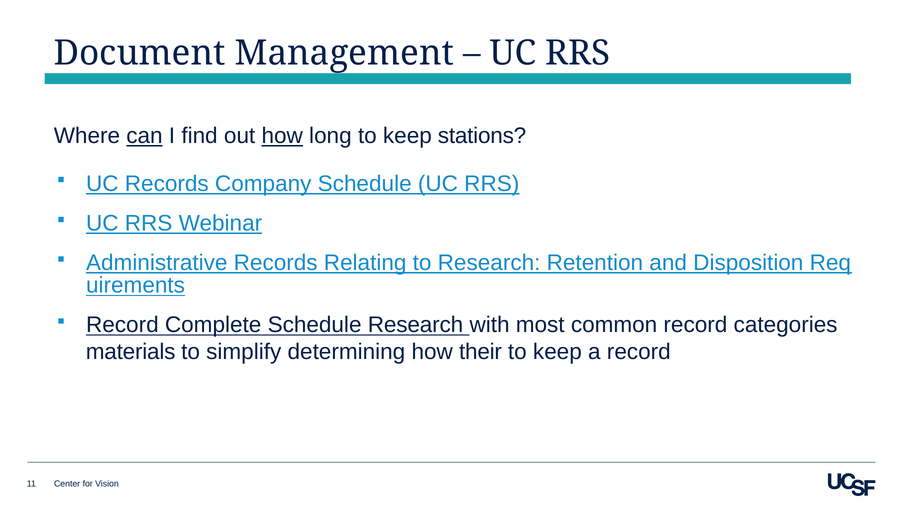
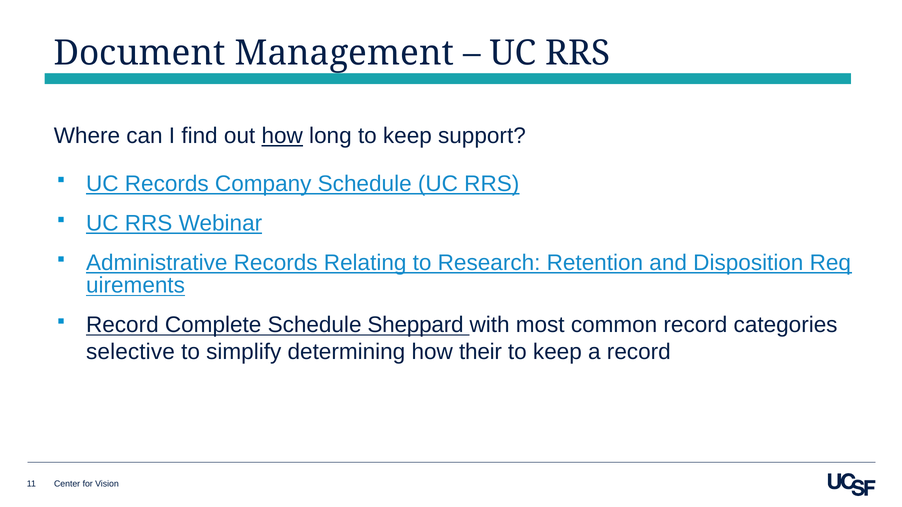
can underline: present -> none (144, 136)
stations: stations -> support (482, 136)
Schedule Research: Research -> Sheppard (416, 325)
materials: materials -> selective (130, 352)
